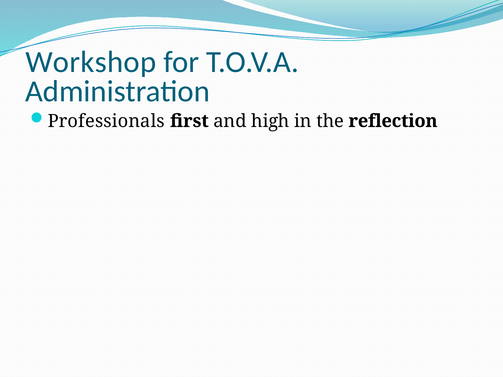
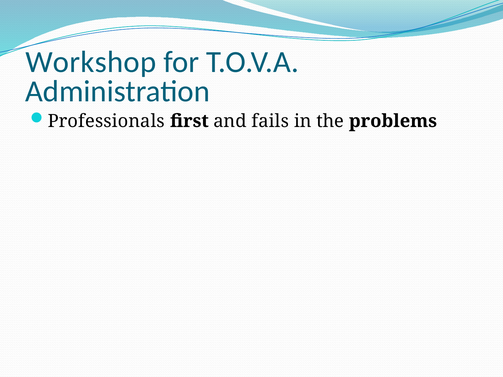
high: high -> fails (270, 121)
reflection: reflection -> problems (393, 121)
